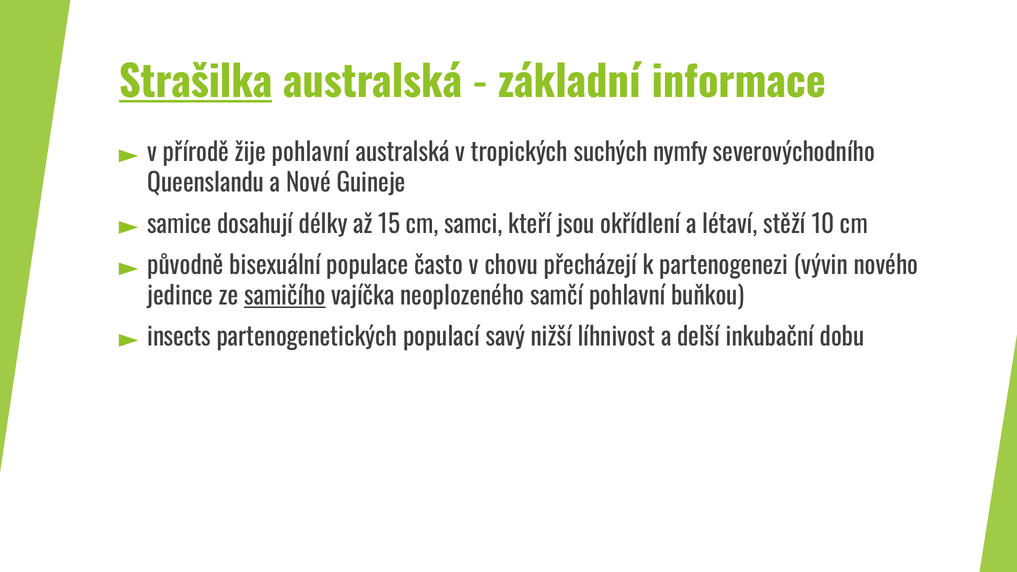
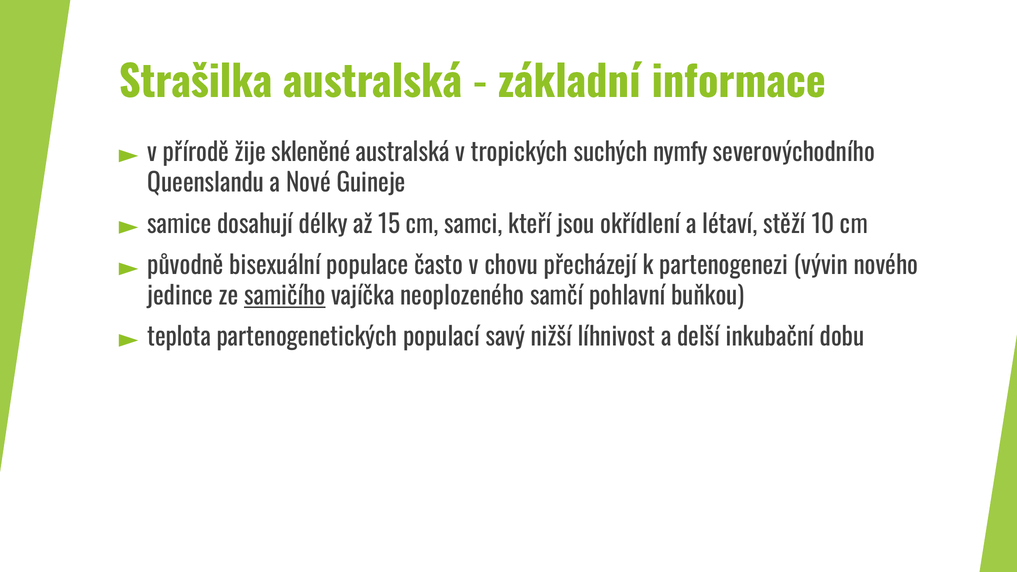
Strašilka underline: present -> none (196, 83)
žije pohlavní: pohlavní -> skleněné (311, 153)
insects: insects -> teplota (179, 337)
